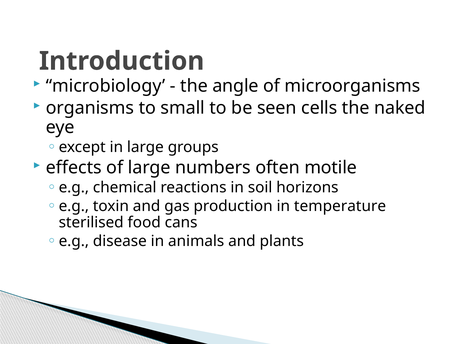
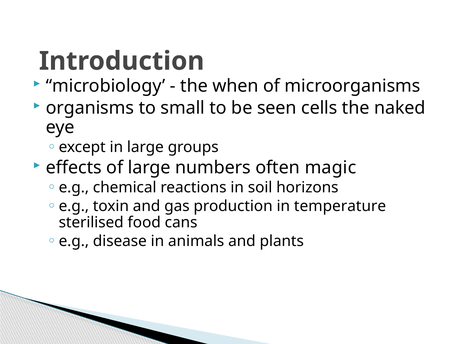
angle: angle -> when (235, 86)
motile: motile -> magic (331, 168)
